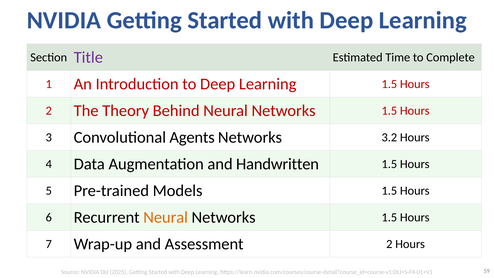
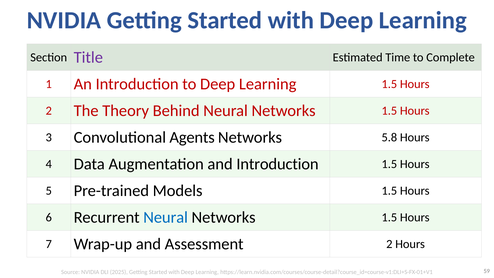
3.2: 3.2 -> 5.8 (389, 137)
and Handwritten: Handwritten -> Introduction (277, 164)
Neural colour: orange -> blue (166, 217)
